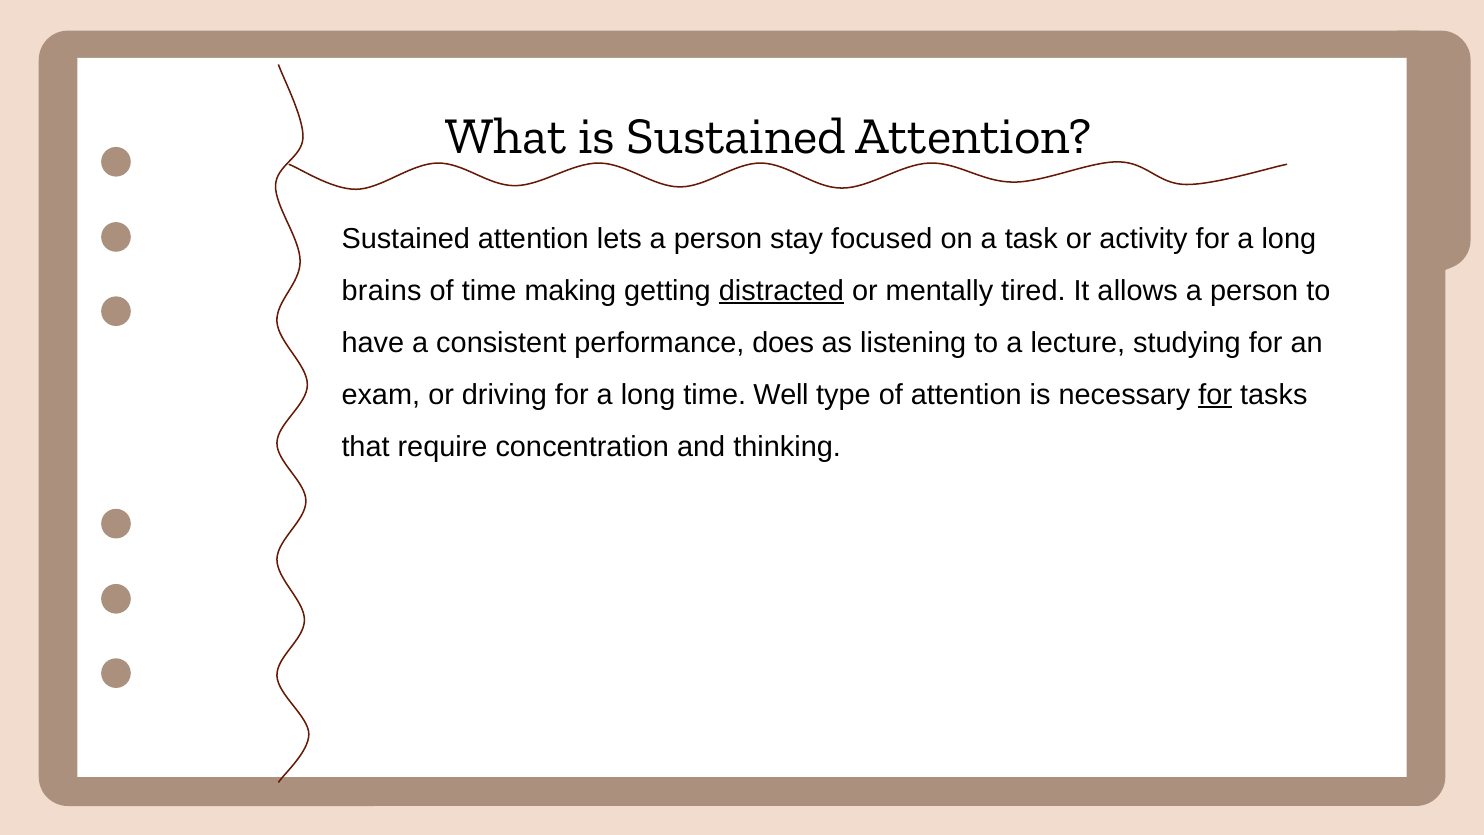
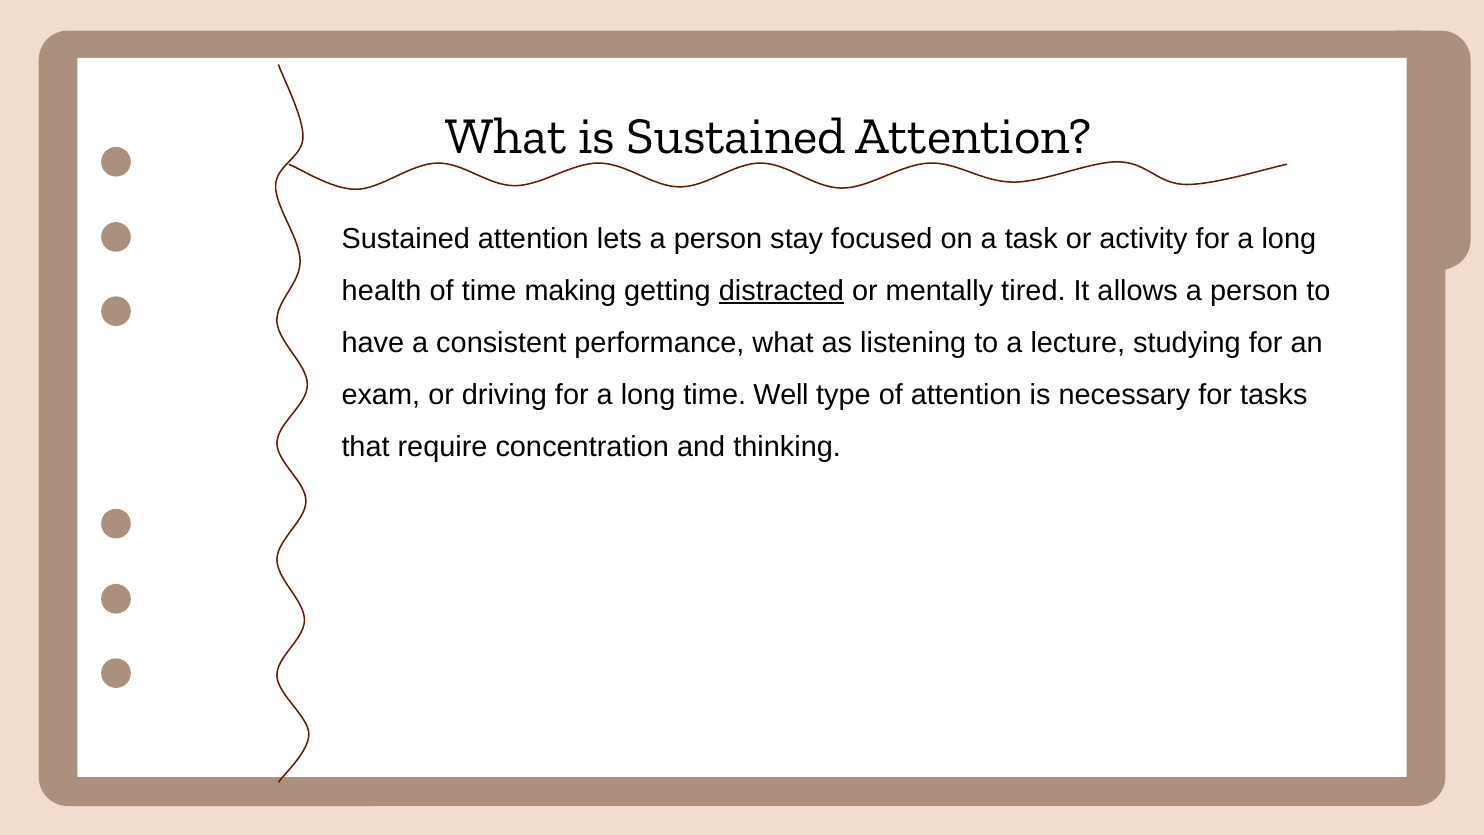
brains: brains -> health (382, 291)
performance does: does -> what (783, 343)
for underline: present -> none (1215, 394)
